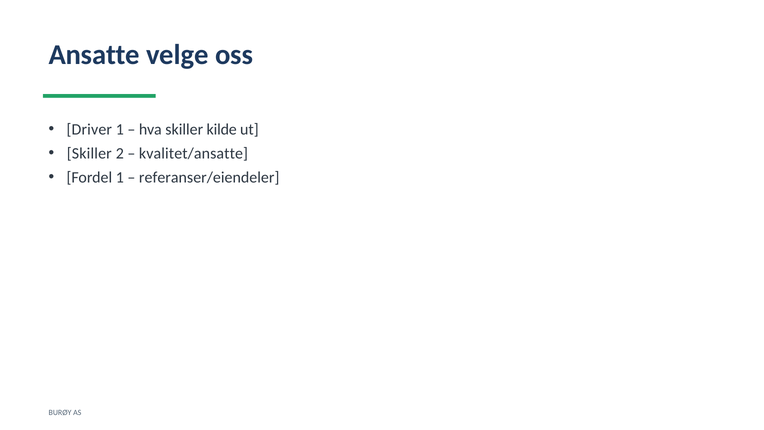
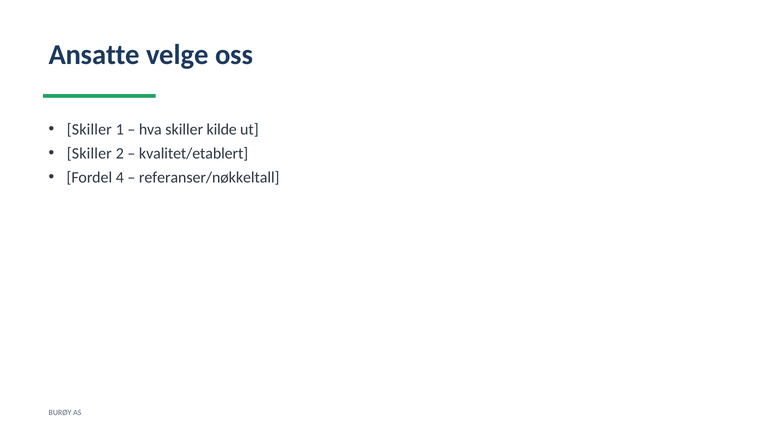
Driver: Driver -> Skiller (89, 129)
kvalitet/ansatte: kvalitet/ansatte -> kvalitet/etablert (194, 153)
Fordel 1: 1 -> 4 (120, 177)
referanser/eiendeler: referanser/eiendeler -> referanser/nøkkeltall (209, 177)
